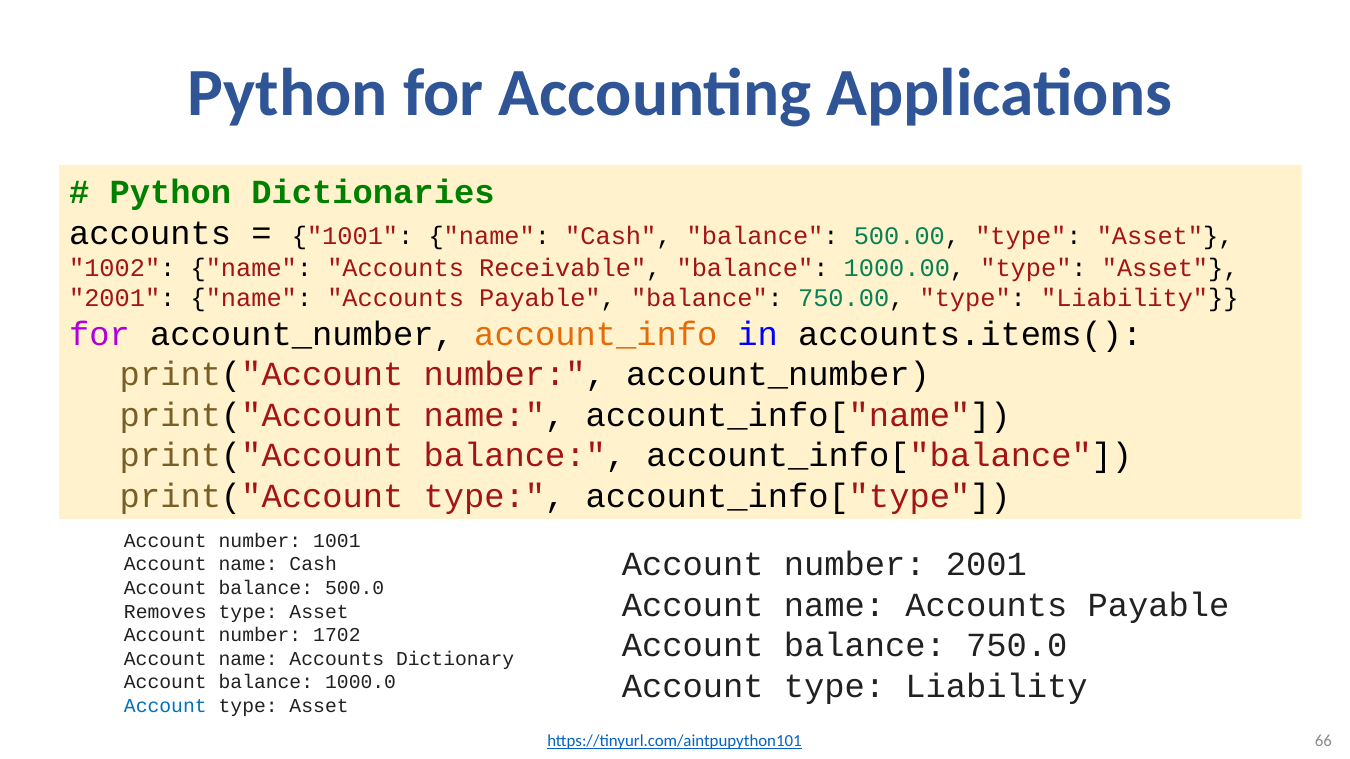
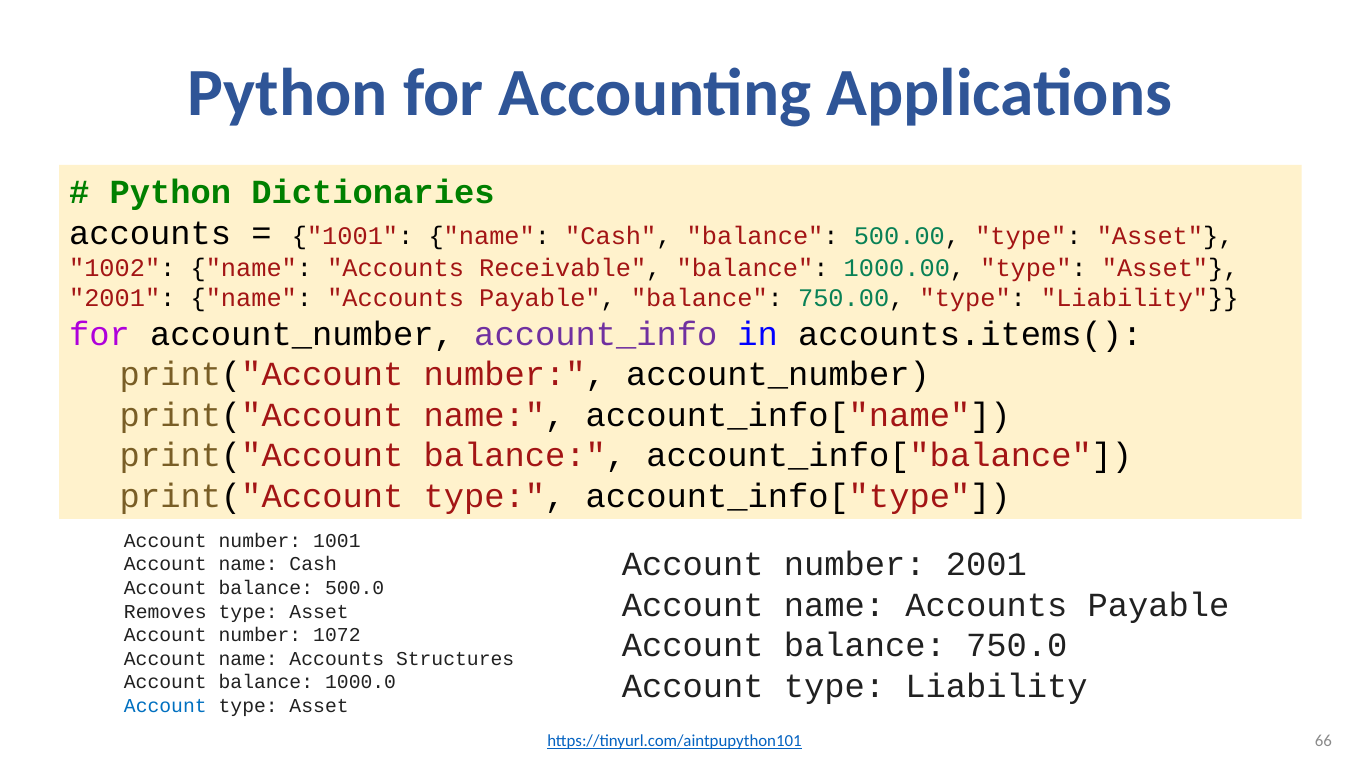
account_info colour: orange -> purple (596, 334)
1702: 1702 -> 1072 (337, 636)
Dictionary: Dictionary -> Structures (455, 659)
